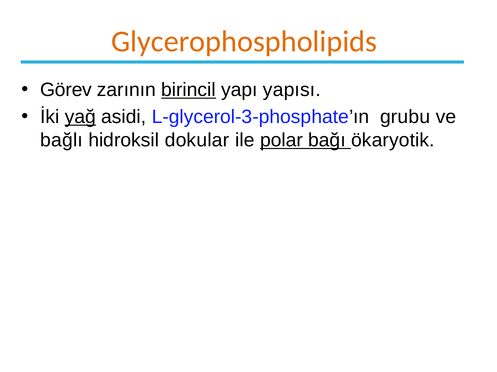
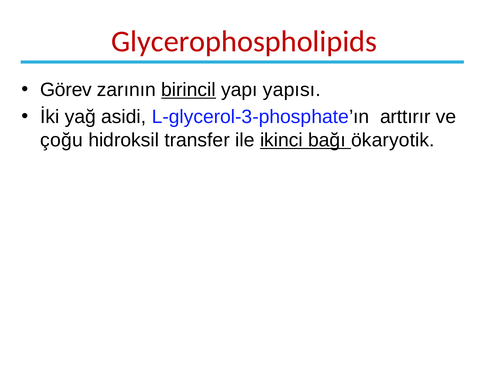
Glycerophospholipids colour: orange -> red (244, 41)
yağ underline: present -> none (80, 117)
grubu: grubu -> arttırır (405, 117)
bağlı: bağlı -> çoğu (62, 140)
dokular: dokular -> transfer (197, 140)
polar: polar -> ikinci (281, 140)
